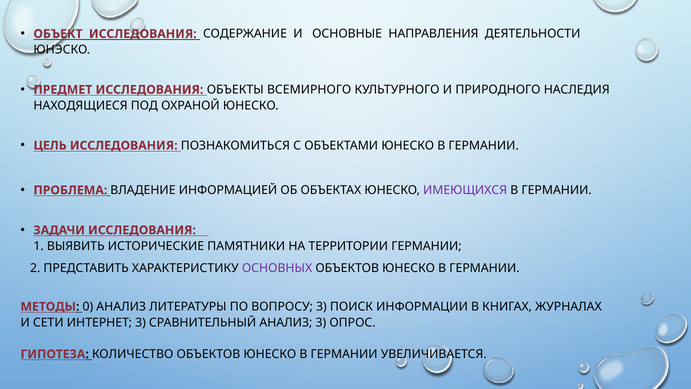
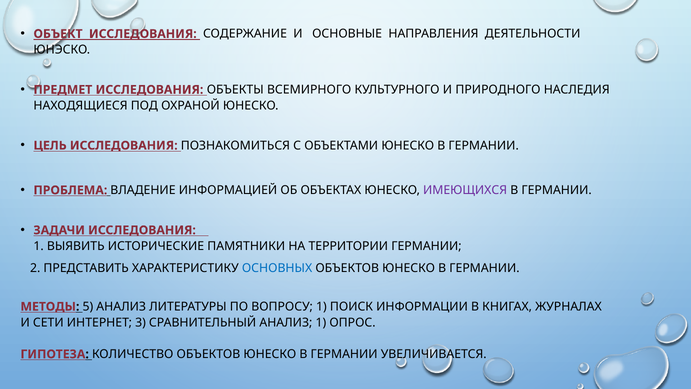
ОСНОВНЫХ colour: purple -> blue (277, 268)
0: 0 -> 5 (88, 306)
ВОПРОСУ 3: 3 -> 1 (321, 306)
АНАЛИЗ 3: 3 -> 1 (321, 322)
